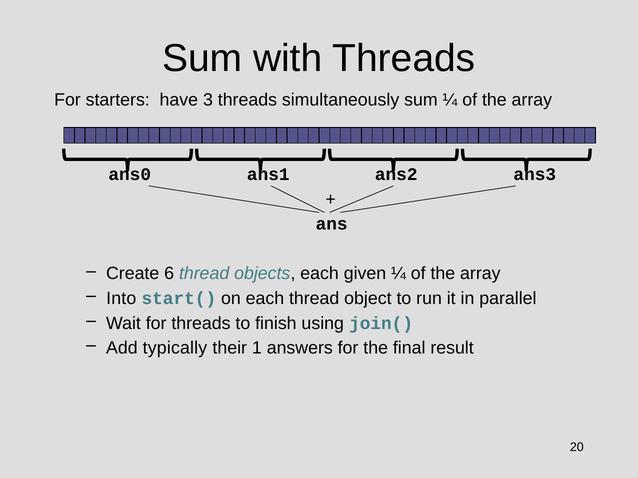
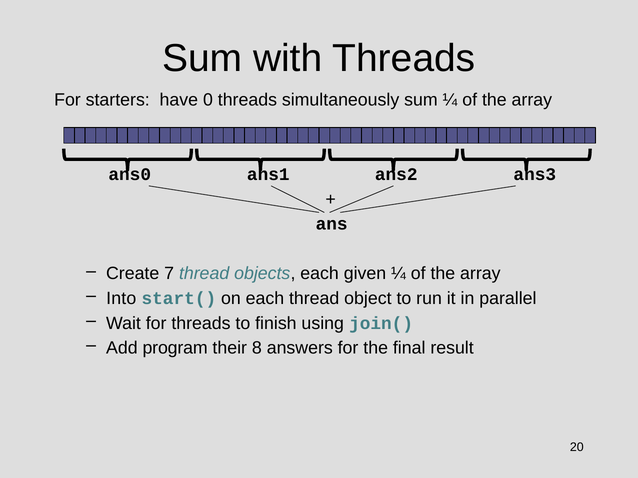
3: 3 -> 0 (208, 100)
6: 6 -> 7 (169, 274)
typically: typically -> program (175, 348)
1: 1 -> 8 (257, 348)
